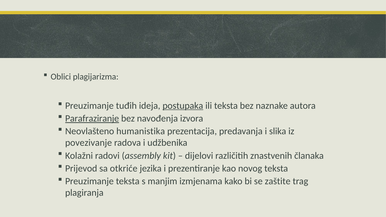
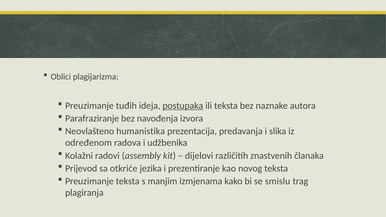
Parafraziranje underline: present -> none (92, 119)
povezivanje: povezivanje -> određenom (89, 143)
zaštite: zaštite -> smislu (278, 181)
